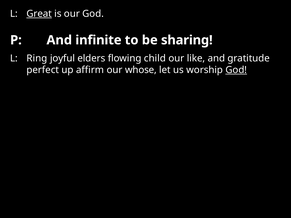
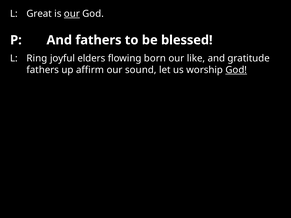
Great underline: present -> none (39, 14)
our underline: none -> present (72, 14)
And infinite: infinite -> fathers (98, 40)
sharing: sharing -> blessed (187, 40)
child: child -> born (155, 58)
perfect: perfect -> fathers (43, 70)
whose: whose -> sound (141, 70)
